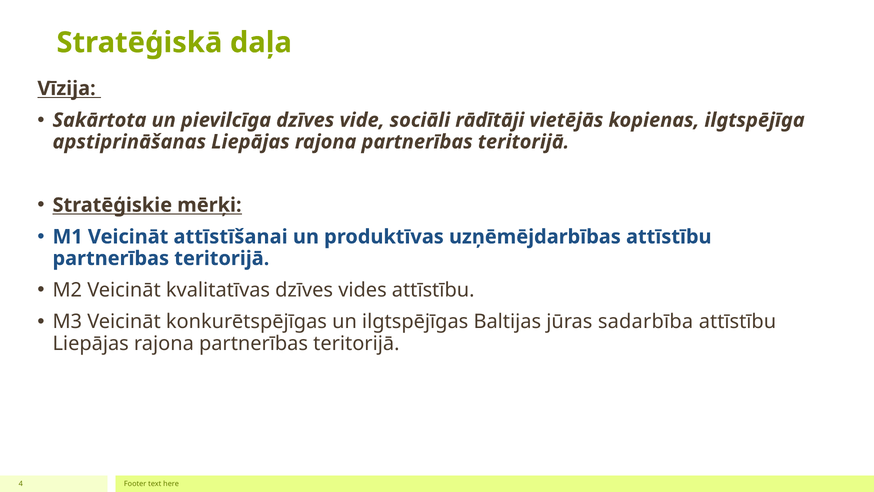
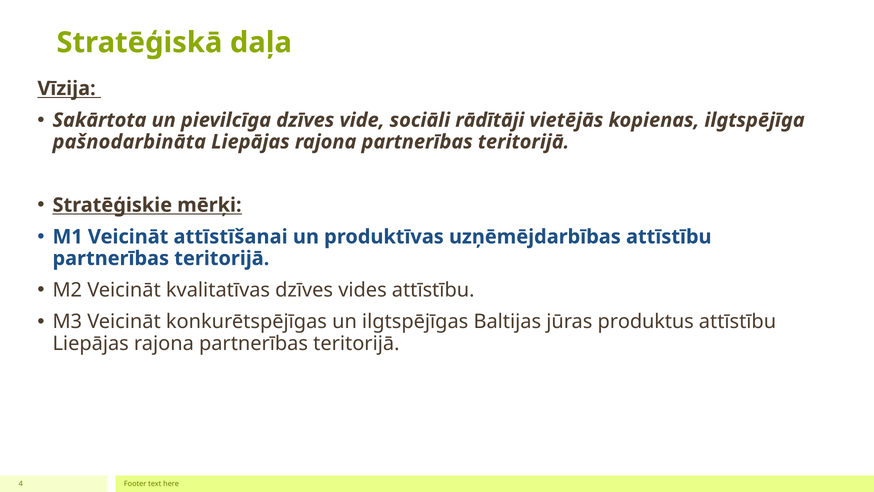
apstiprināšanas: apstiprināšanas -> pašnodarbināta (129, 142)
sadarbība: sadarbība -> produktus (646, 321)
